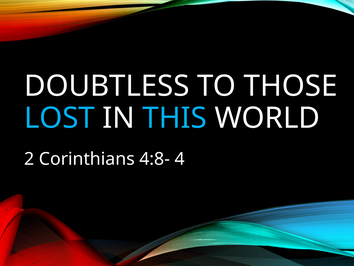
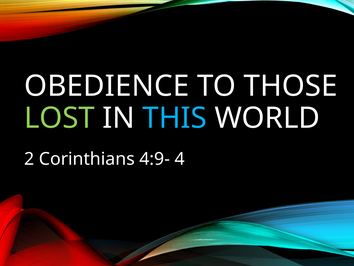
DOUBTLESS: DOUBTLESS -> OBEDIENCE (107, 86)
LOST colour: light blue -> light green (60, 118)
4:8-: 4:8- -> 4:9- (155, 159)
